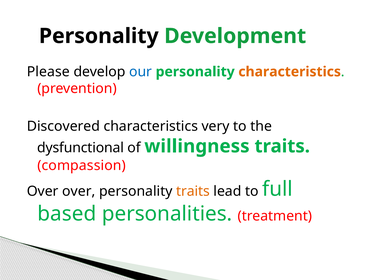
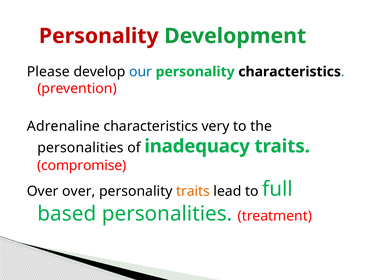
Personality colour: black -> red (99, 36)
characteristics colour: orange -> black (290, 72)
Discovered: Discovered -> Adrenaline (63, 126)
dysfunctional: dysfunctional -> personalities (80, 148)
willingness: willingness -> inadequacy (197, 146)
compassion: compassion -> compromise (82, 165)
